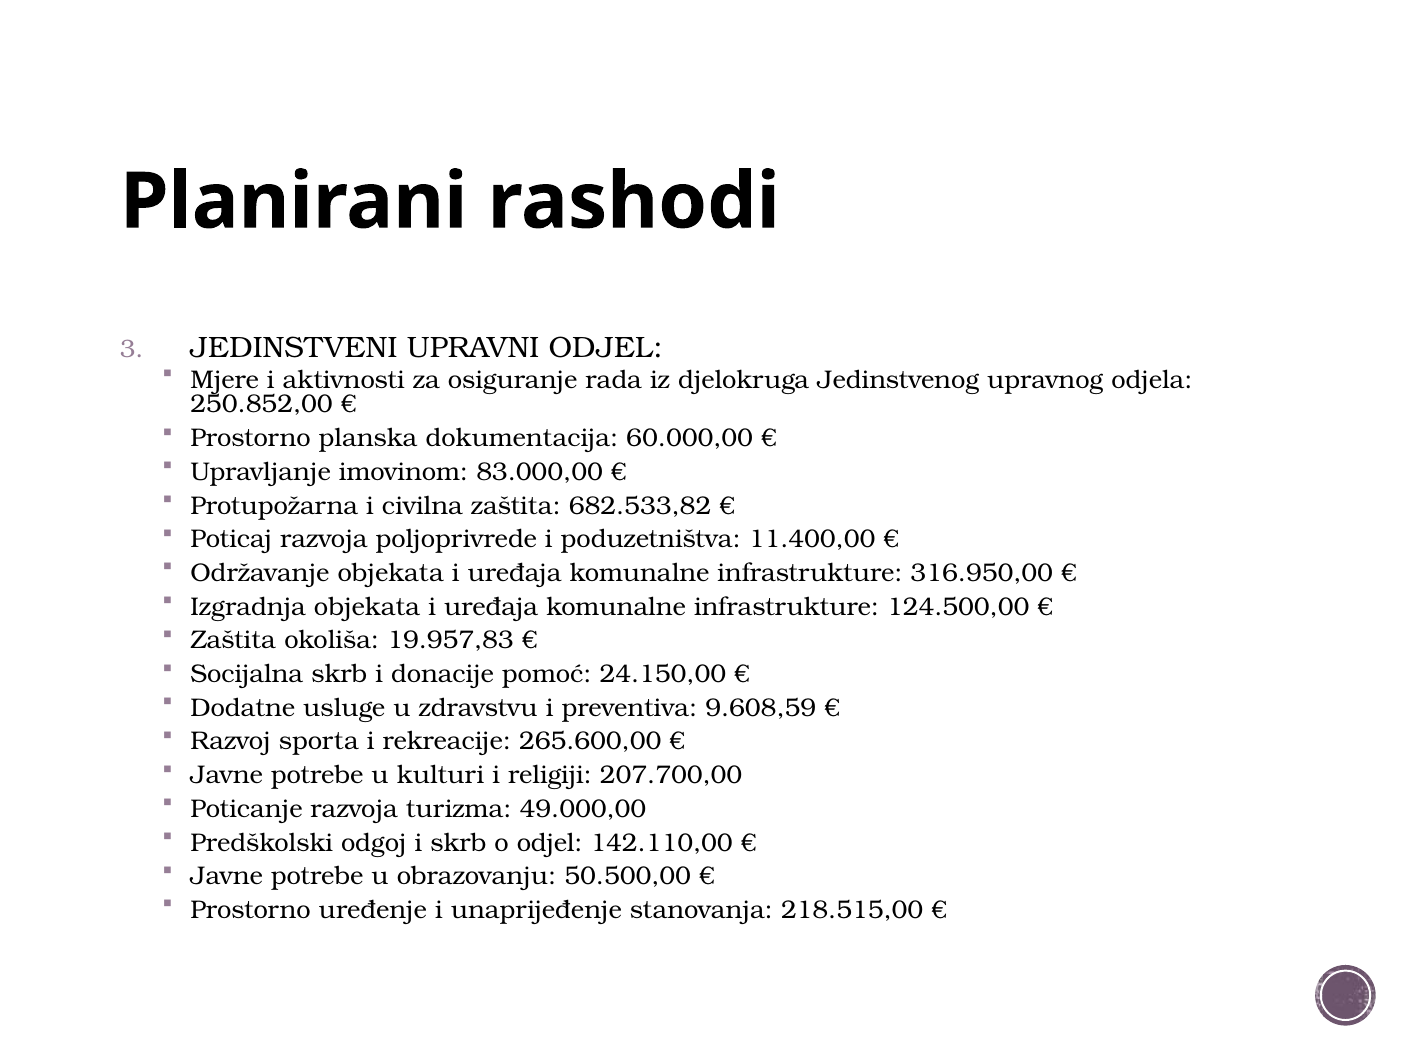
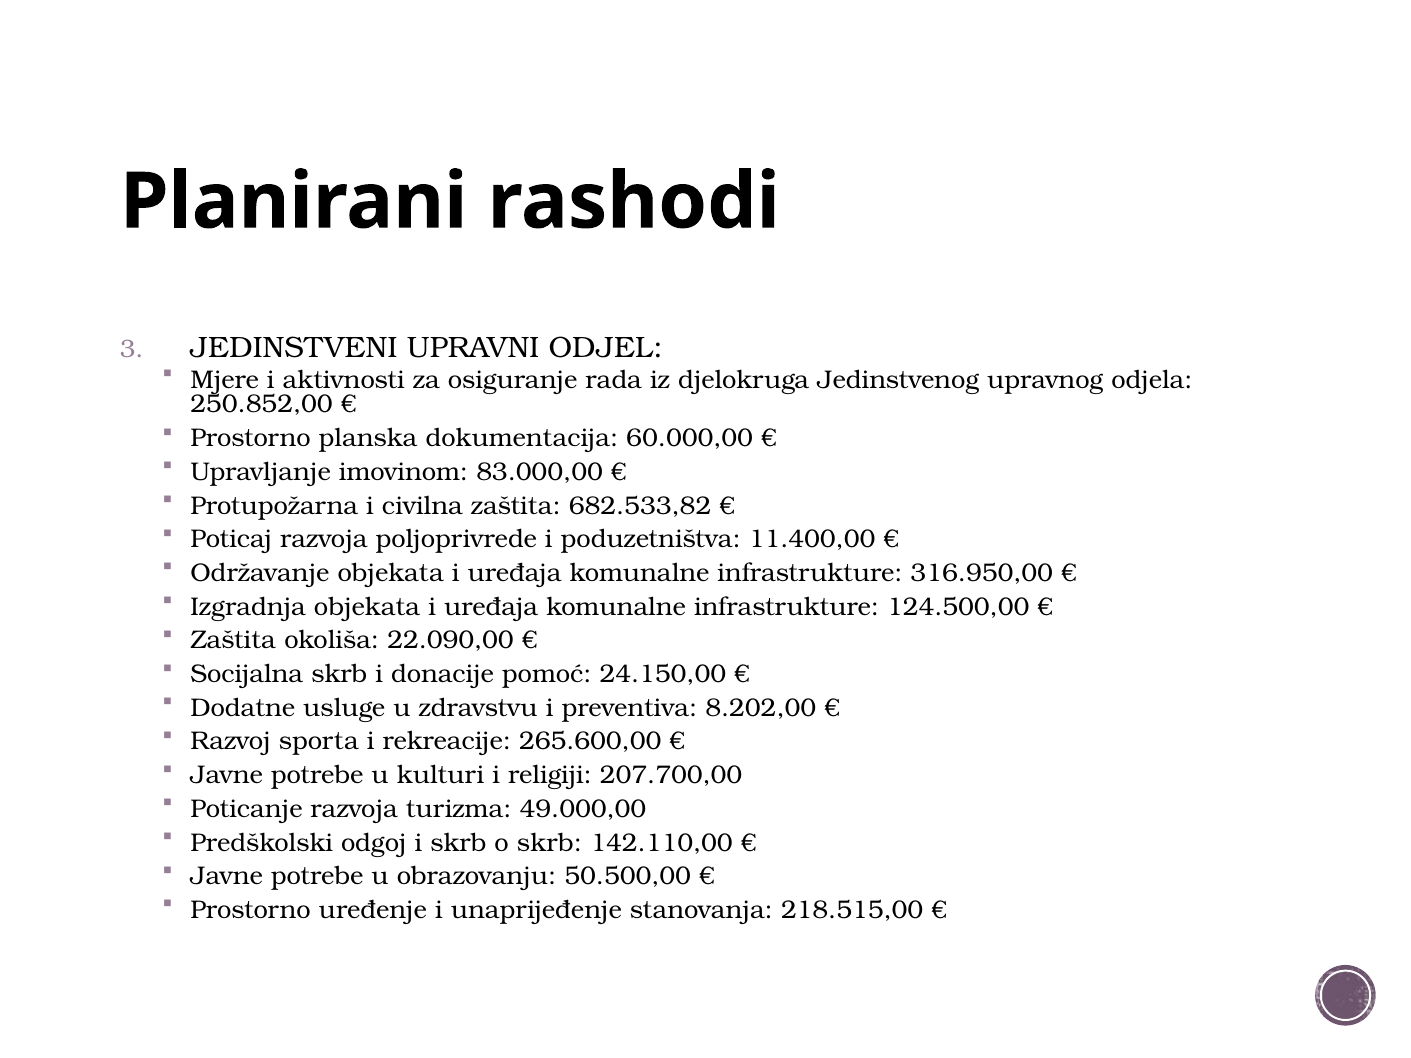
19.957,83: 19.957,83 -> 22.090,00 (451, 641)
9.608,59: 9.608,59 -> 8.202,00 (761, 708)
o odjel: odjel -> skrb (549, 843)
